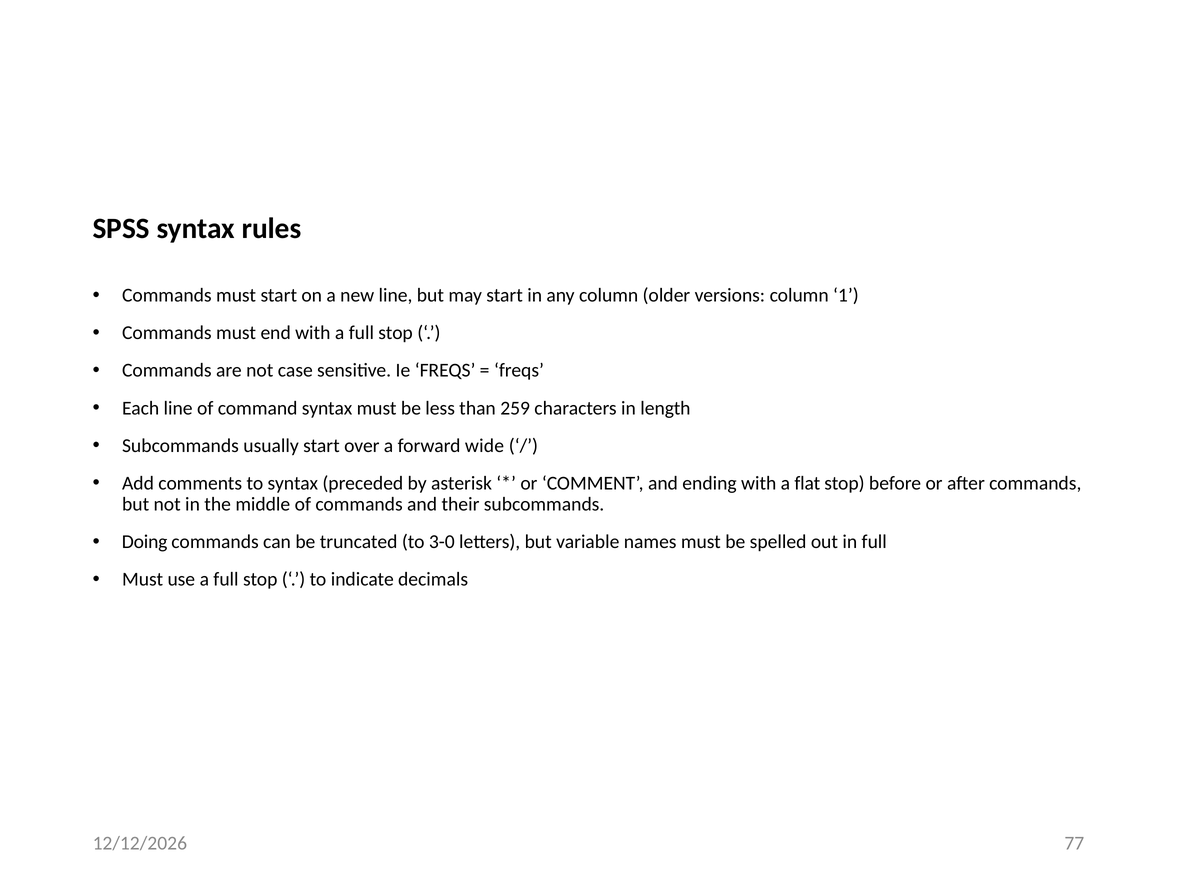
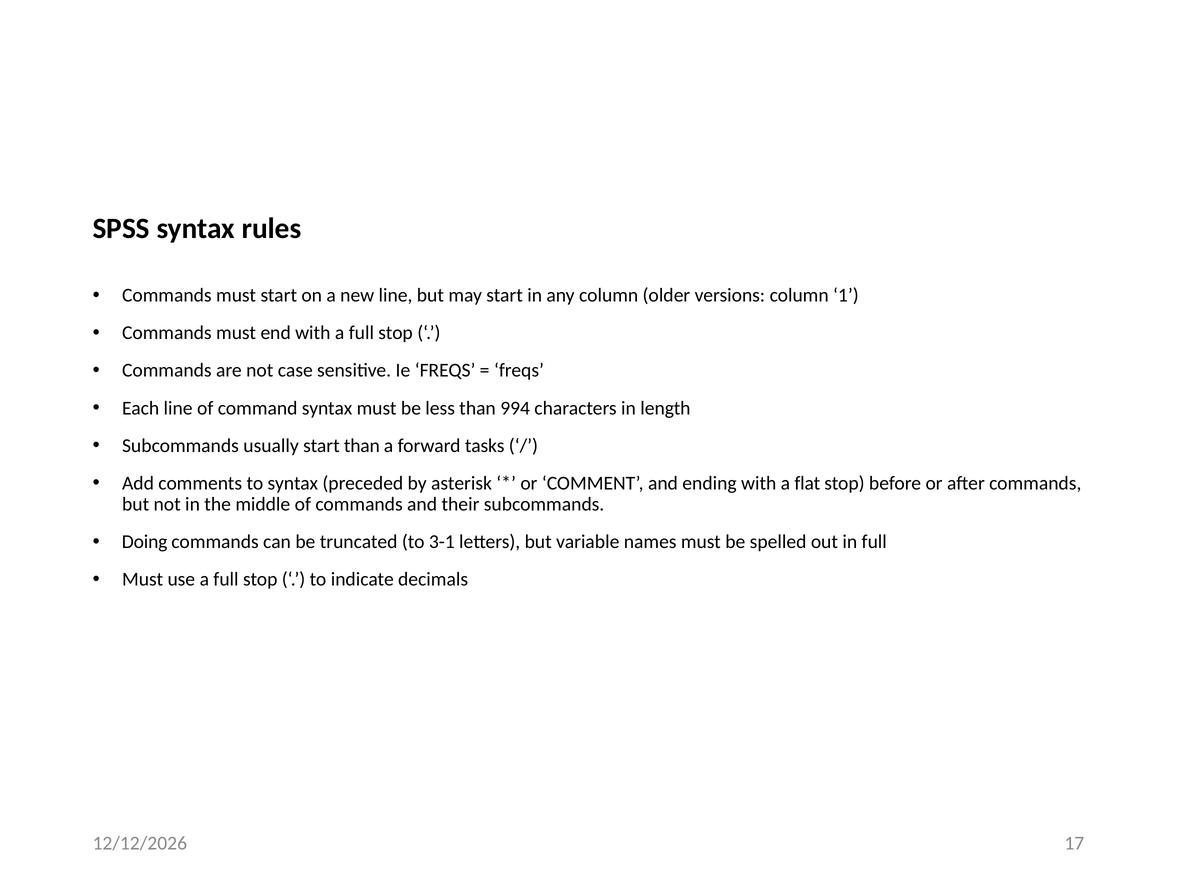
259: 259 -> 994 (515, 408)
start over: over -> than (362, 445)
wide: wide -> tasks (485, 445)
3-0: 3-0 -> 3-1 (442, 542)
77: 77 -> 17 (1074, 843)
